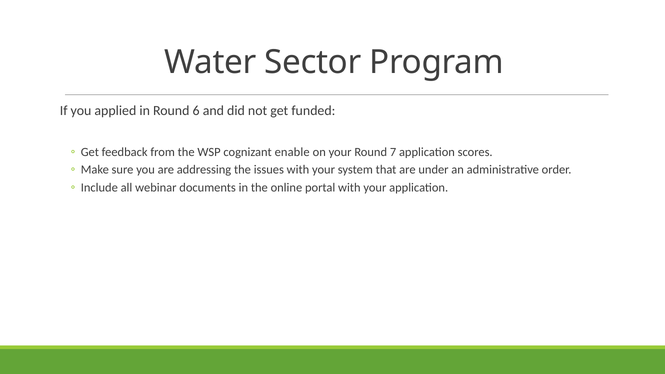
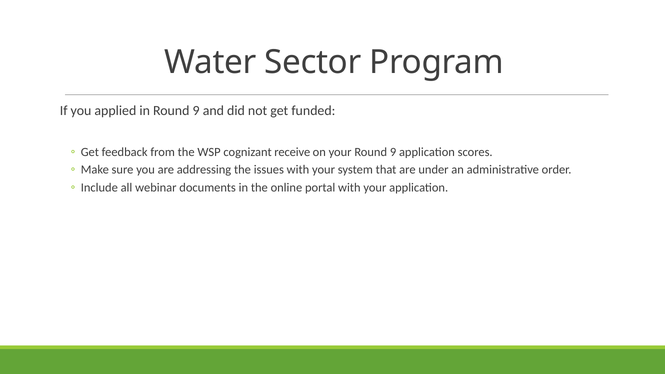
in Round 6: 6 -> 9 (196, 111)
enable: enable -> receive (292, 152)
your Round 7: 7 -> 9 (393, 152)
